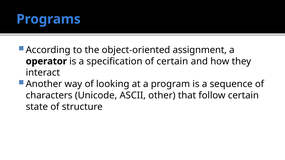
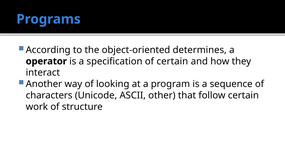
assignment: assignment -> determines (200, 50)
state: state -> work (37, 107)
